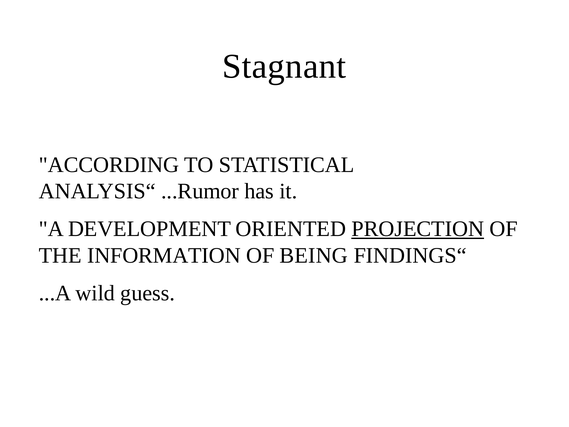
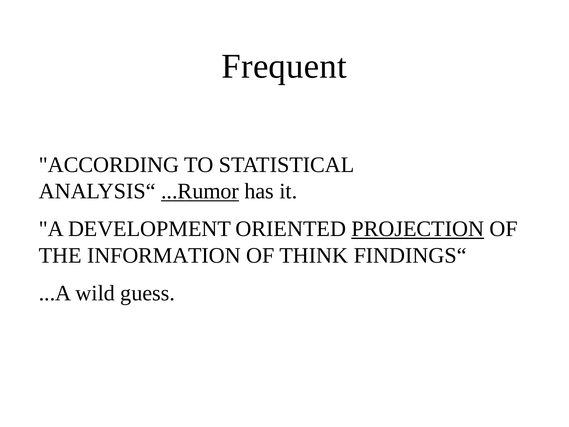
Stagnant: Stagnant -> Frequent (284, 66)
...Rumor underline: none -> present (200, 191)
BEING: BEING -> THINK (314, 255)
